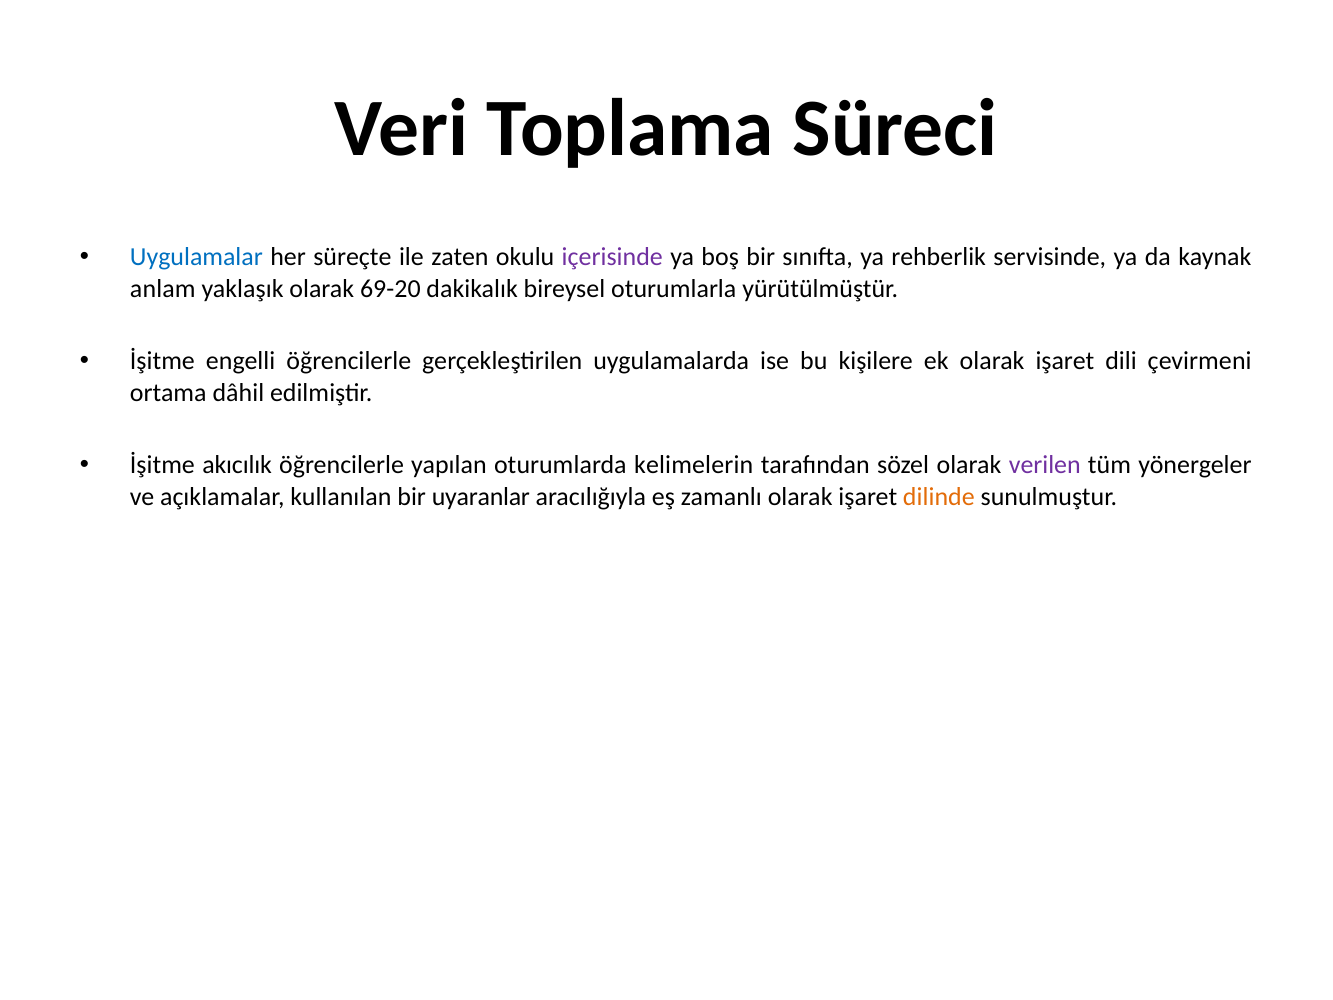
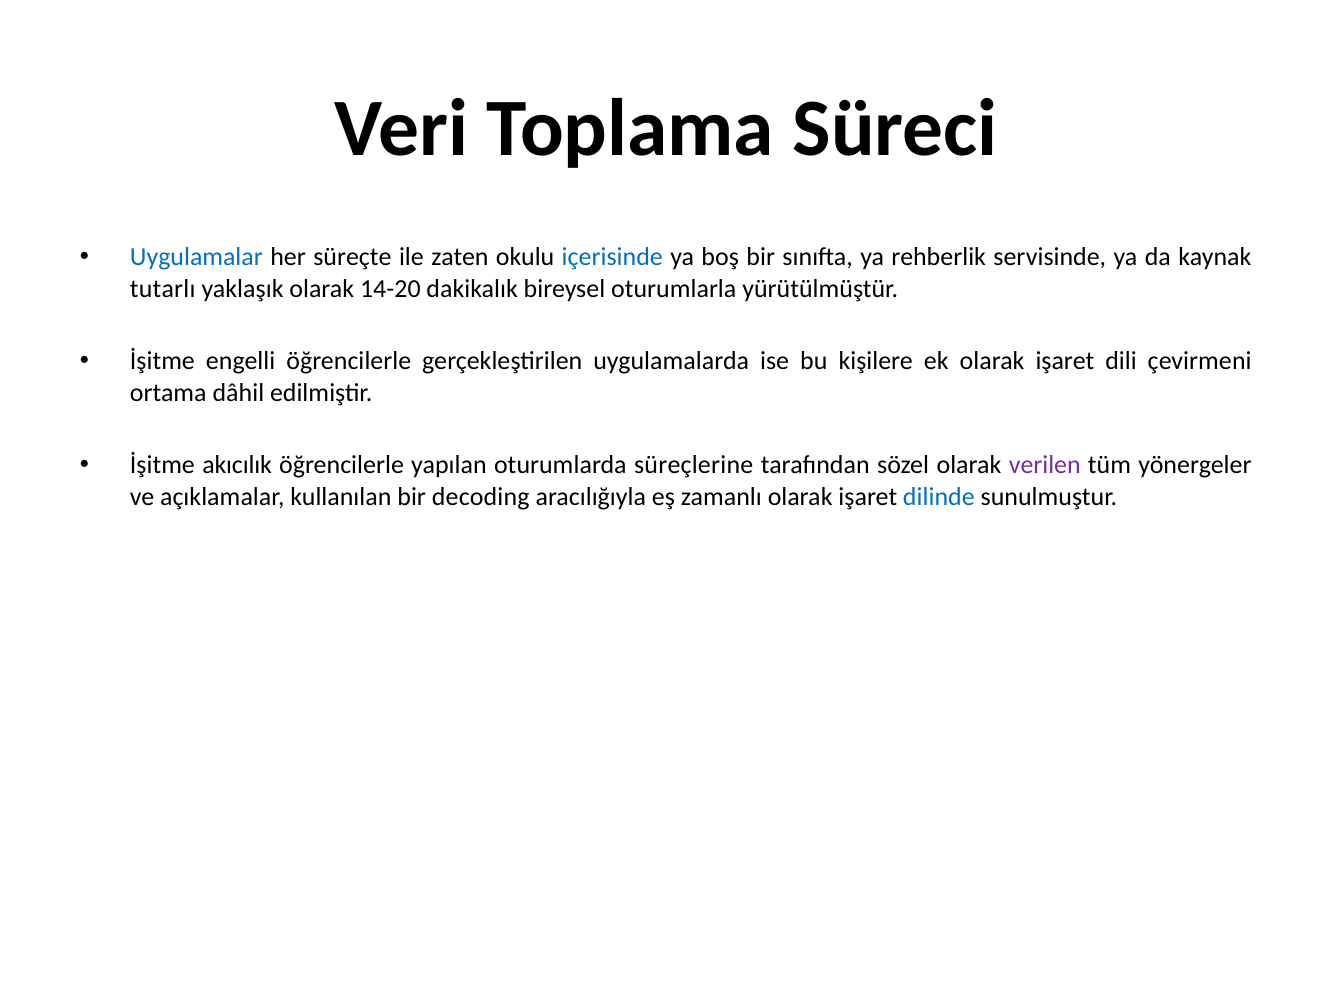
içerisinde colour: purple -> blue (612, 257)
anlam: anlam -> tutarlı (163, 289)
69-20: 69-20 -> 14-20 (390, 289)
kelimelerin: kelimelerin -> süreçlerine (694, 465)
uyaranlar: uyaranlar -> decoding (481, 496)
dilinde colour: orange -> blue (939, 496)
